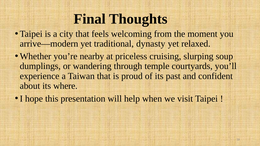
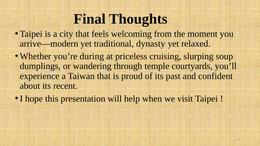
nearby: nearby -> during (92, 56)
where: where -> recent (65, 86)
